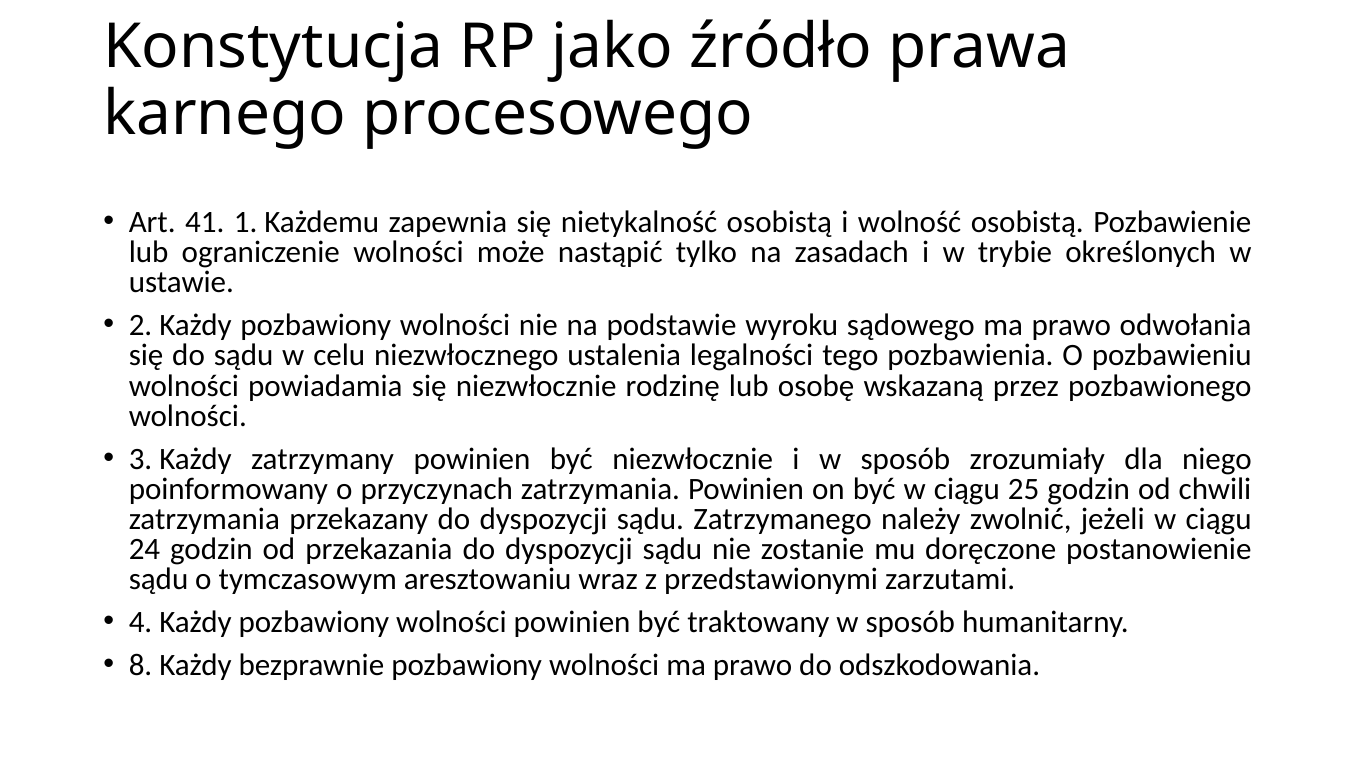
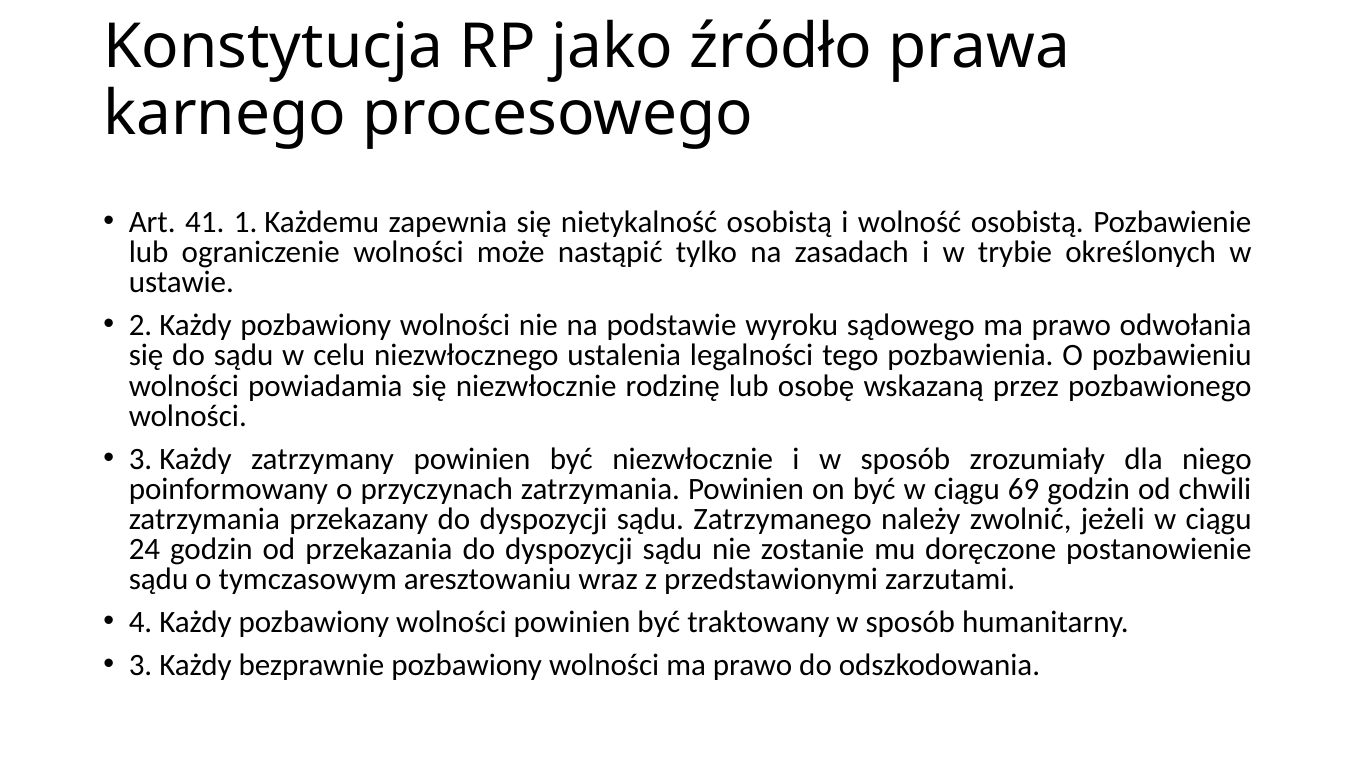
25: 25 -> 69 (1024, 489)
8: 8 -> 3 (141, 665)
